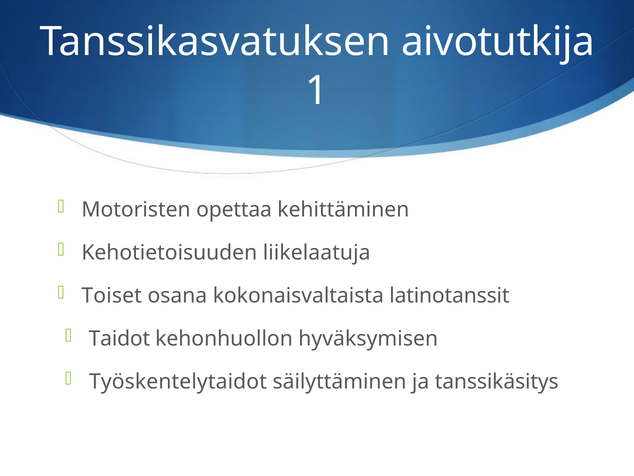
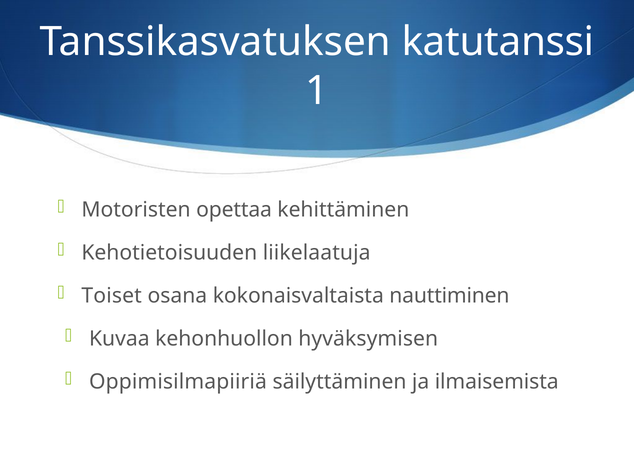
aivotutkija: aivotutkija -> katutanssi (498, 42)
latinotanssit: latinotanssit -> nauttiminen (449, 295)
Taidot: Taidot -> Kuvaa (119, 338)
Työskentelytaidot: Työskentelytaidot -> Oppimisilmapiiriä (178, 381)
tanssikäsitys: tanssikäsitys -> ilmaisemista (497, 381)
